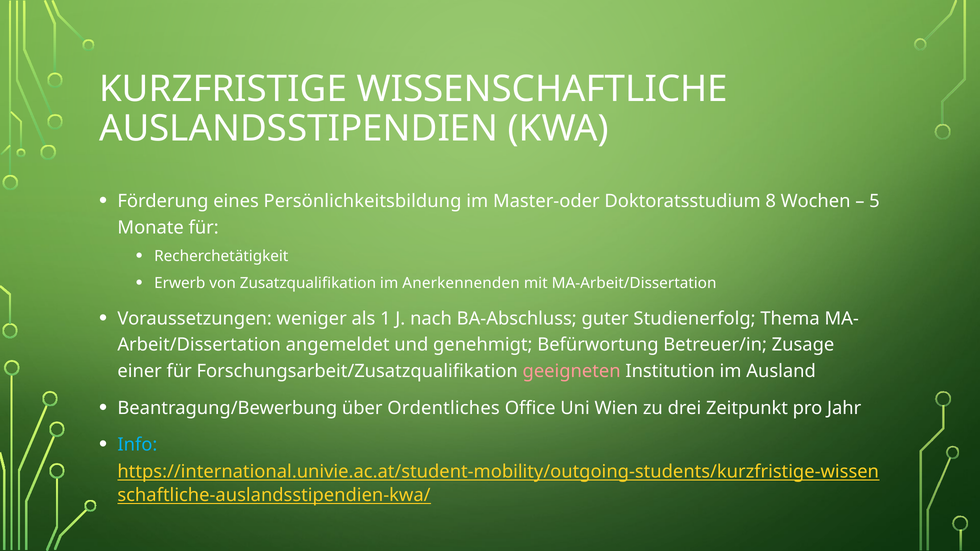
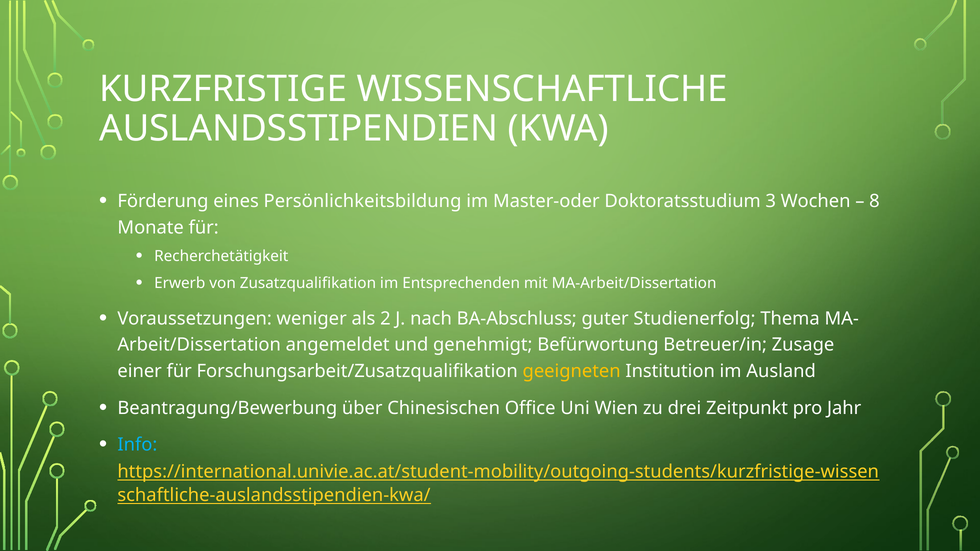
8: 8 -> 3 (771, 201)
5: 5 -> 8 (874, 201)
Anerkennenden: Anerkennenden -> Entsprechenden (461, 284)
1: 1 -> 2 (385, 319)
geeigneten colour: pink -> yellow (572, 372)
Ordentliches: Ordentliches -> Chinesischen (444, 408)
